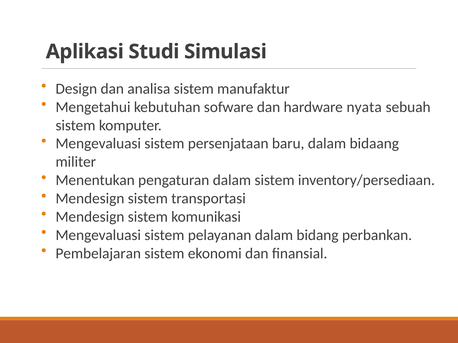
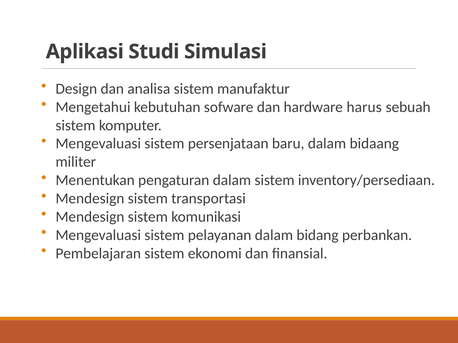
nyata: nyata -> harus (364, 107)
